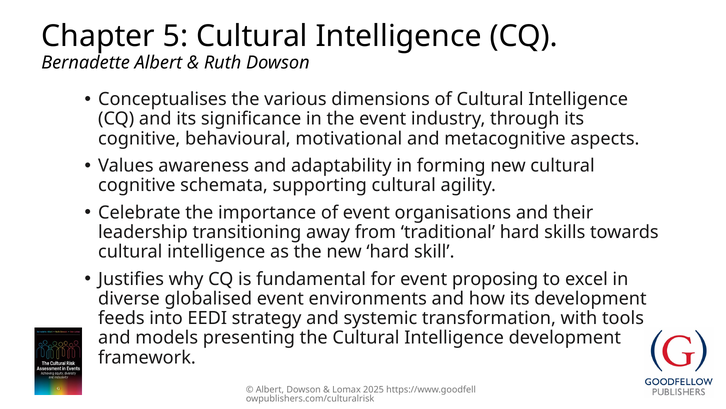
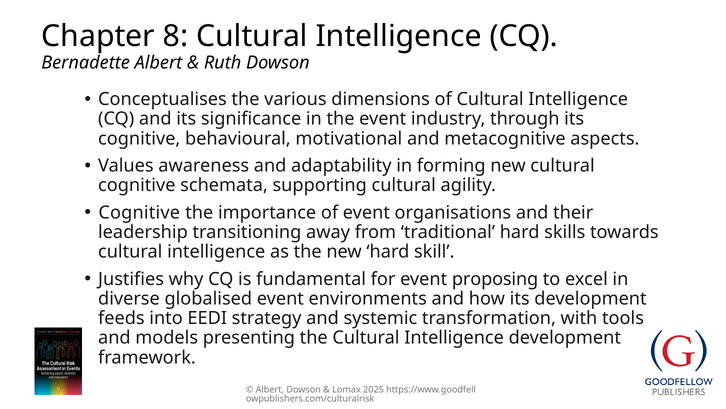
5: 5 -> 8 (175, 36)
Celebrate: Celebrate -> Cognitive (139, 212)
